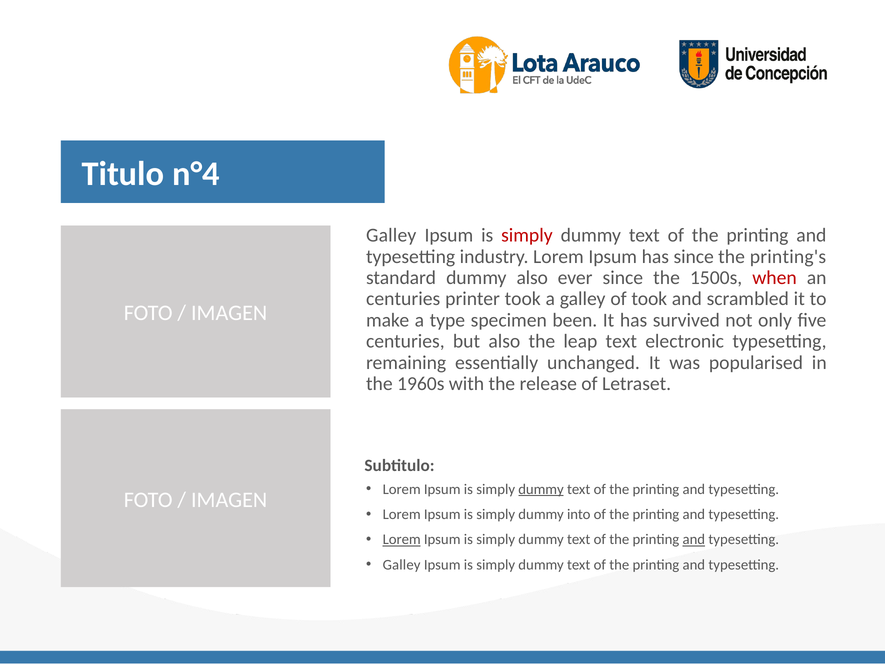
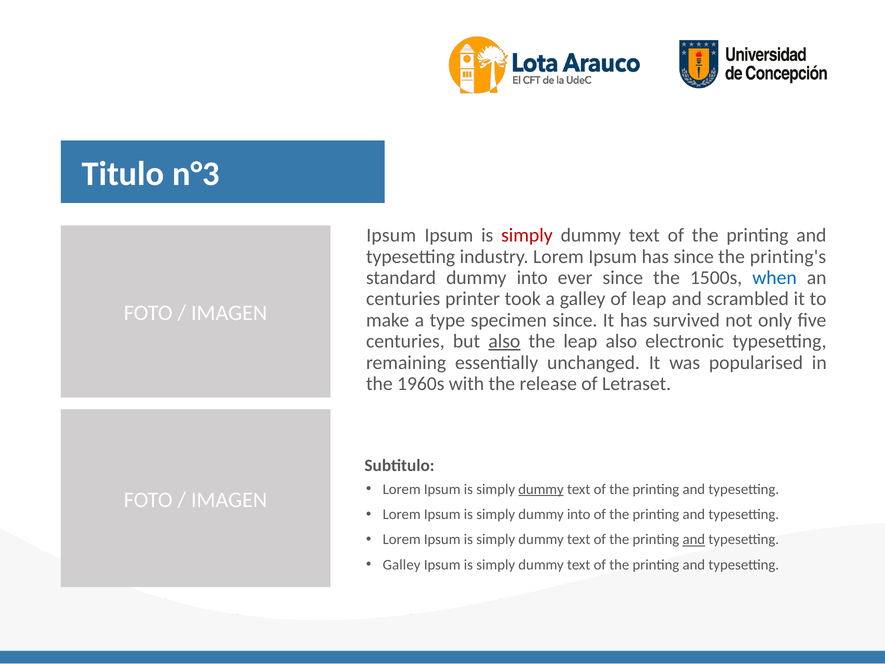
n°4: n°4 -> n°3 (196, 174)
Galley: Galley -> Ipsum (391, 235)
standard dummy also: also -> into (532, 278)
when colour: red -> blue (775, 278)
of took: took -> leap (649, 299)
specimen been: been -> since (575, 320)
also underline: none -> present (504, 341)
leap text: text -> also (621, 341)
Lorem underline: present -> none (402, 539)
